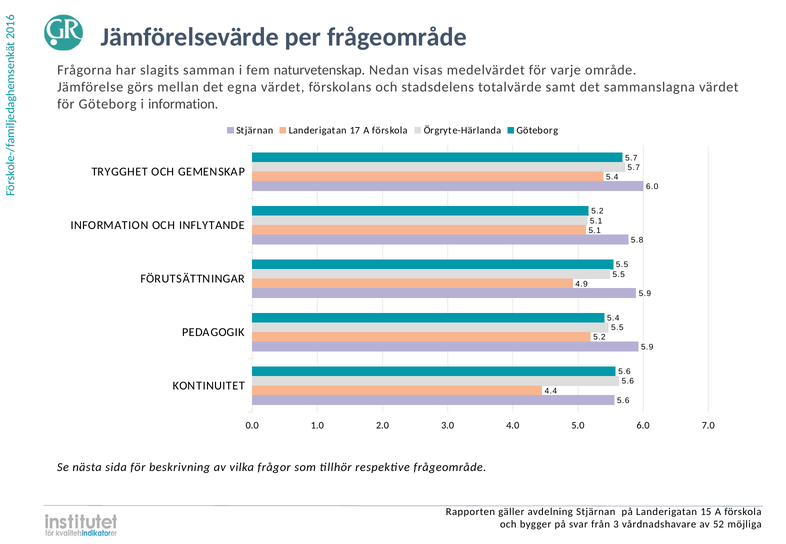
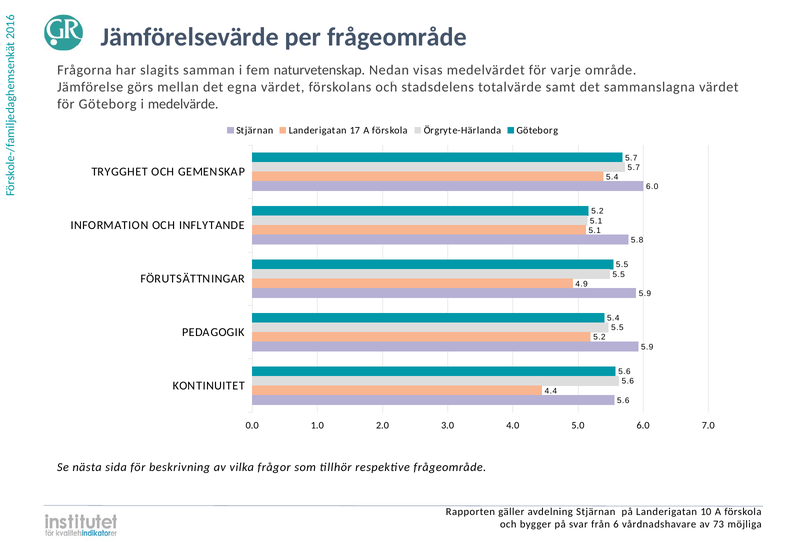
i information: information -> medelvärde (183, 104)
15: 15 -> 10 (706, 512)
från 3: 3 -> 6 (616, 524)
52: 52 -> 73 (718, 524)
